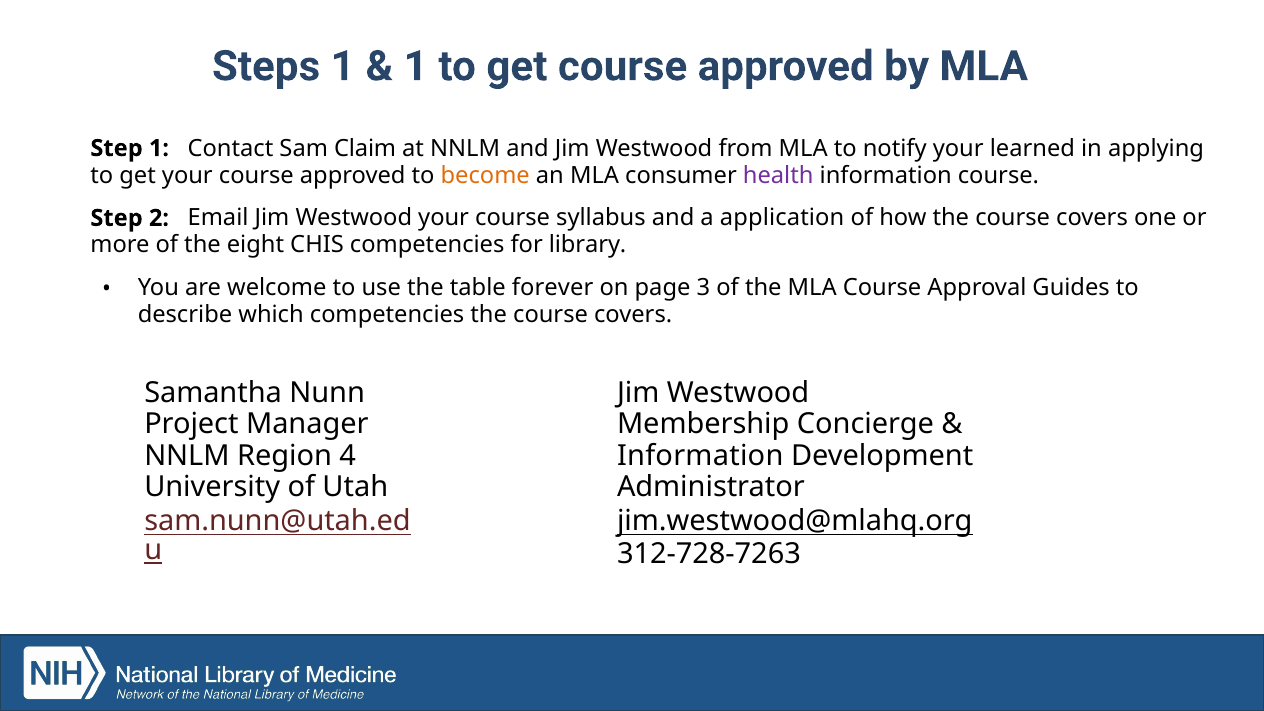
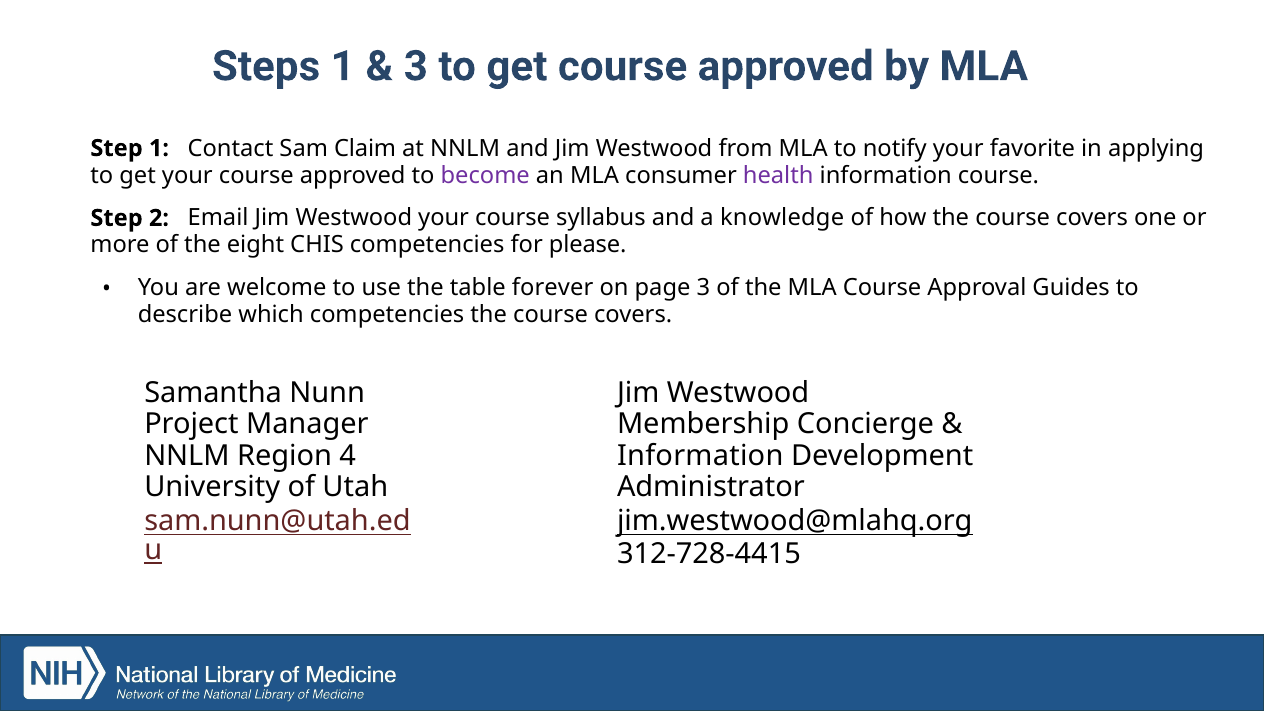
1: 1 -> 3 (416, 66)
learned: learned -> favorite (1032, 148)
become colour: orange -> purple (485, 175)
application: application -> knowledge (782, 218)
library: library -> please (588, 245)
312-728-7263: 312-728-7263 -> 312-728-4415 (709, 554)
